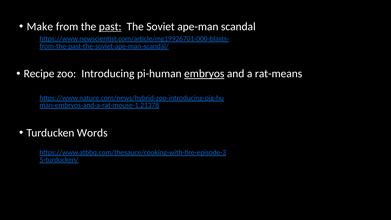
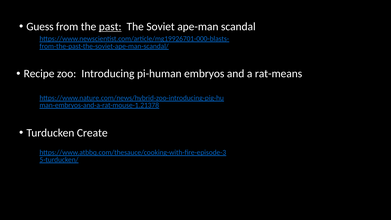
Make: Make -> Guess (40, 27)
embryos underline: present -> none (204, 74)
Words: Words -> Create (92, 133)
